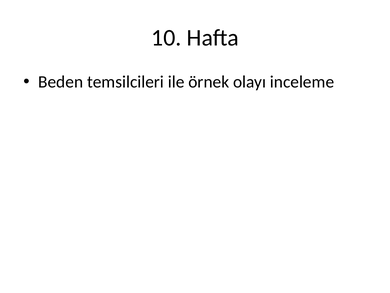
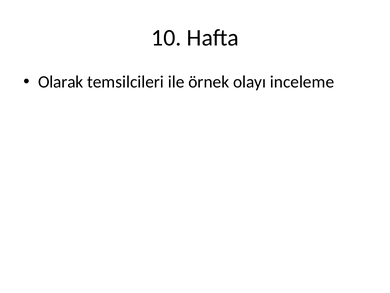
Beden: Beden -> Olarak (61, 82)
